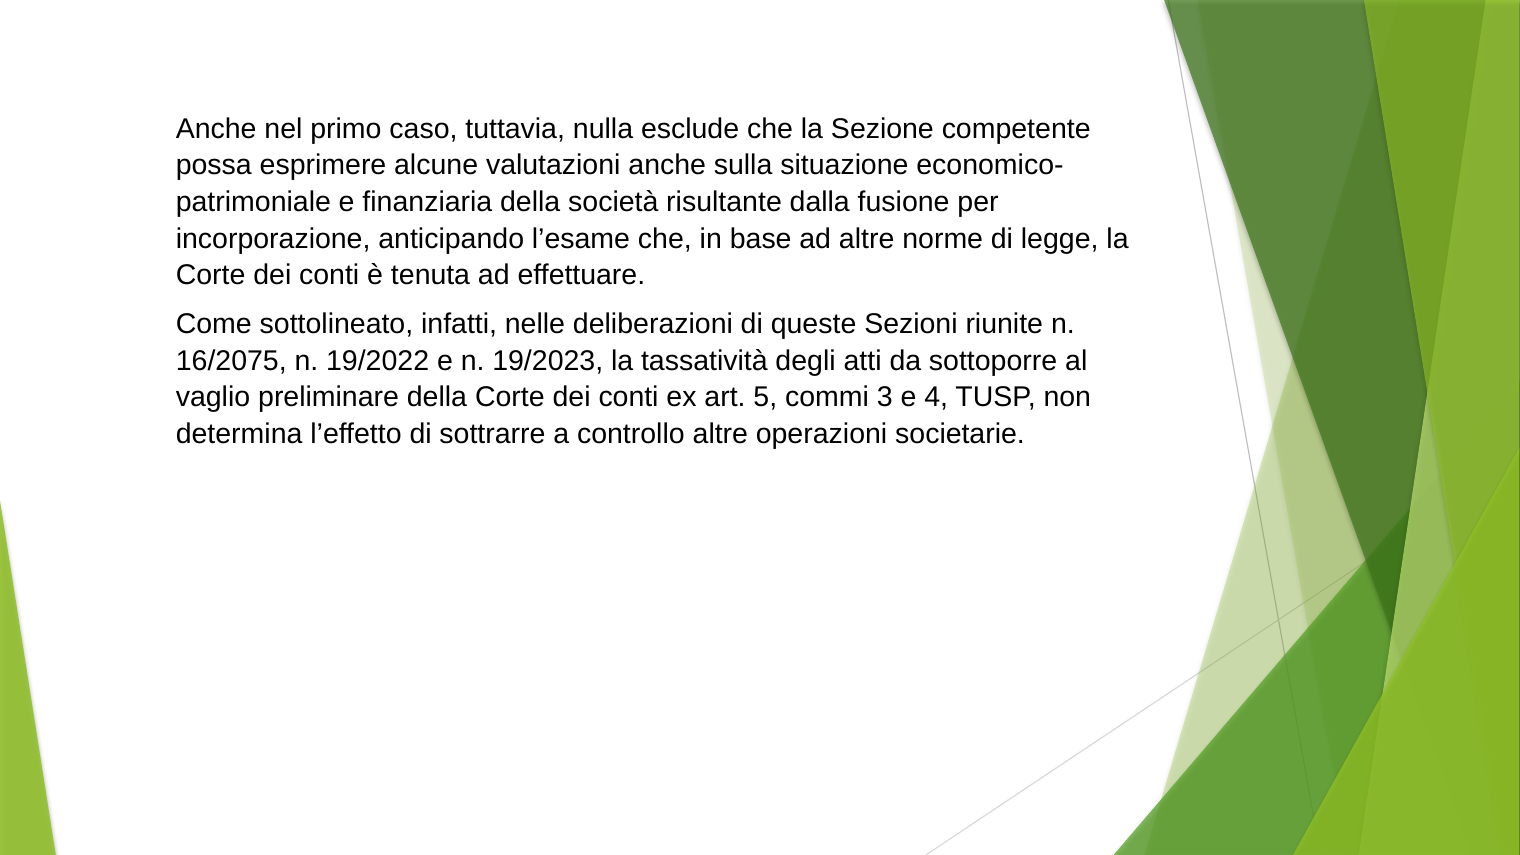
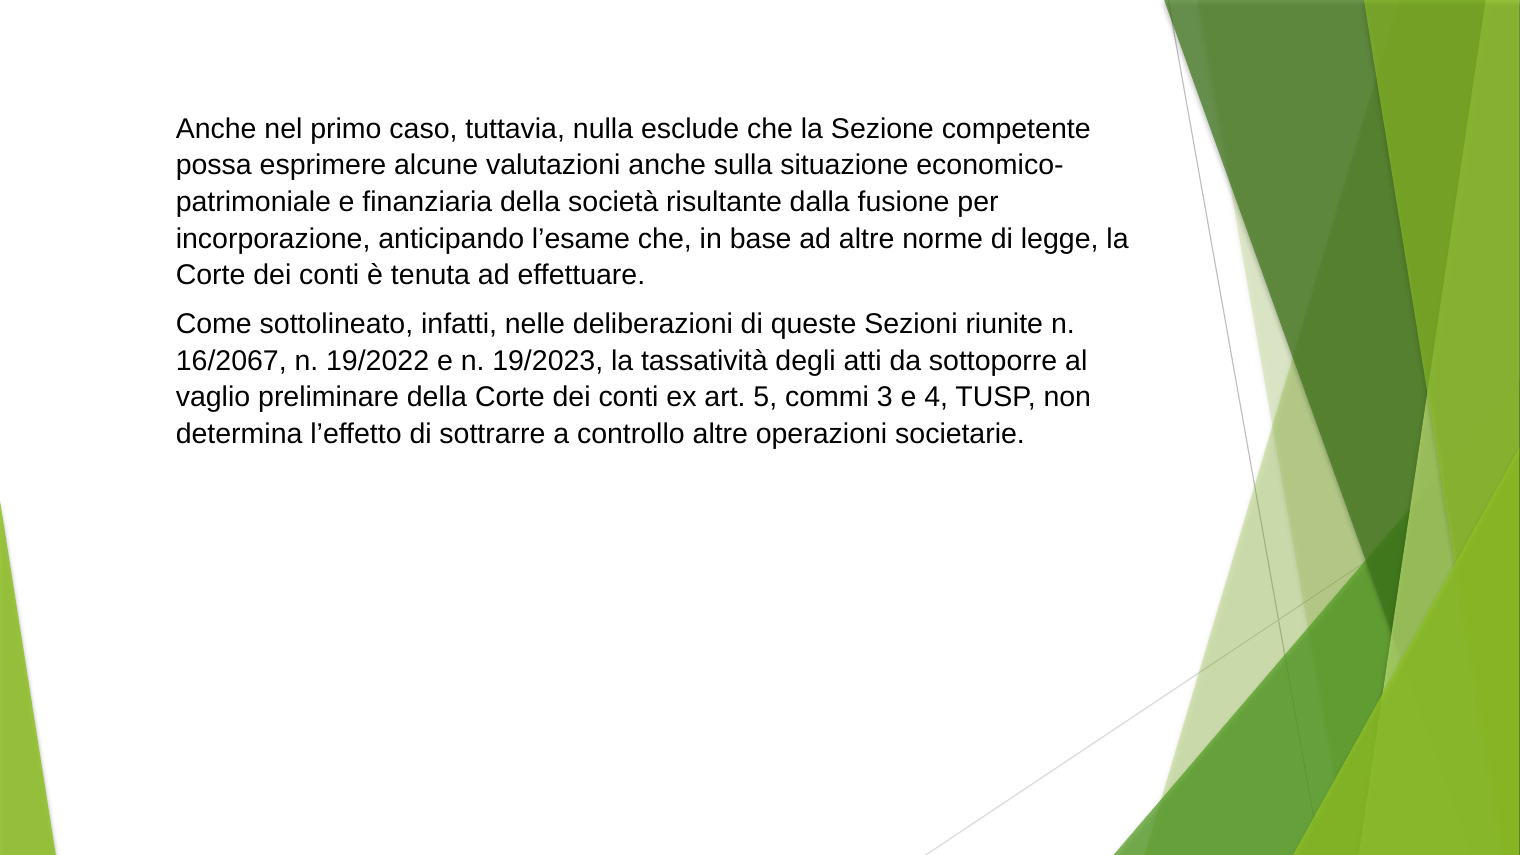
16/2075: 16/2075 -> 16/2067 (231, 361)
